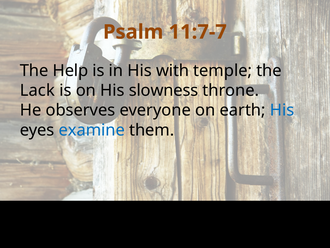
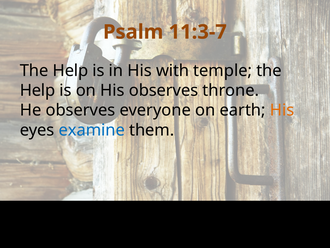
11:7-7: 11:7-7 -> 11:3-7 (198, 32)
Lack: Lack -> Help (37, 90)
His slowness: slowness -> observes (164, 90)
His colour: blue -> orange (282, 110)
